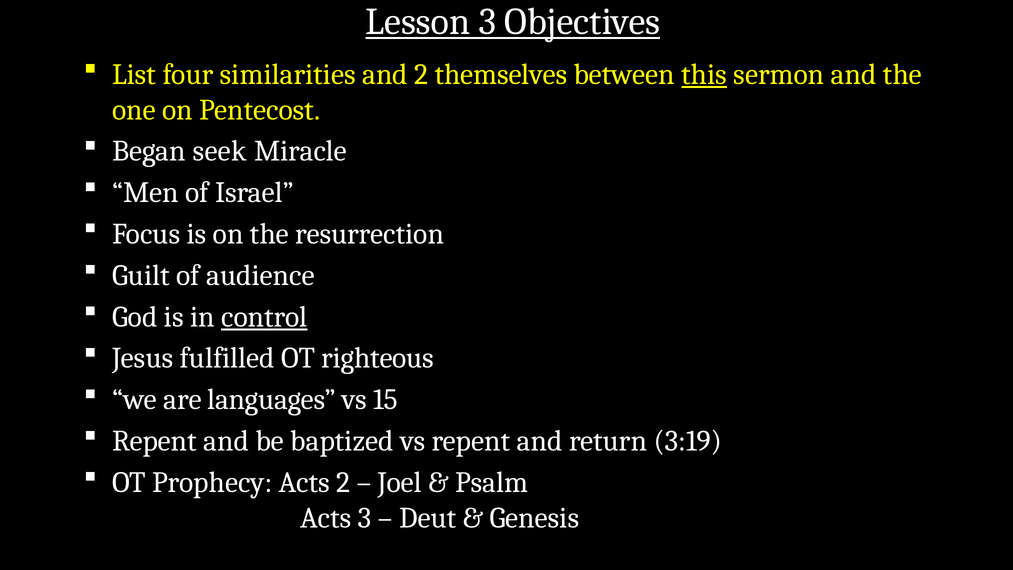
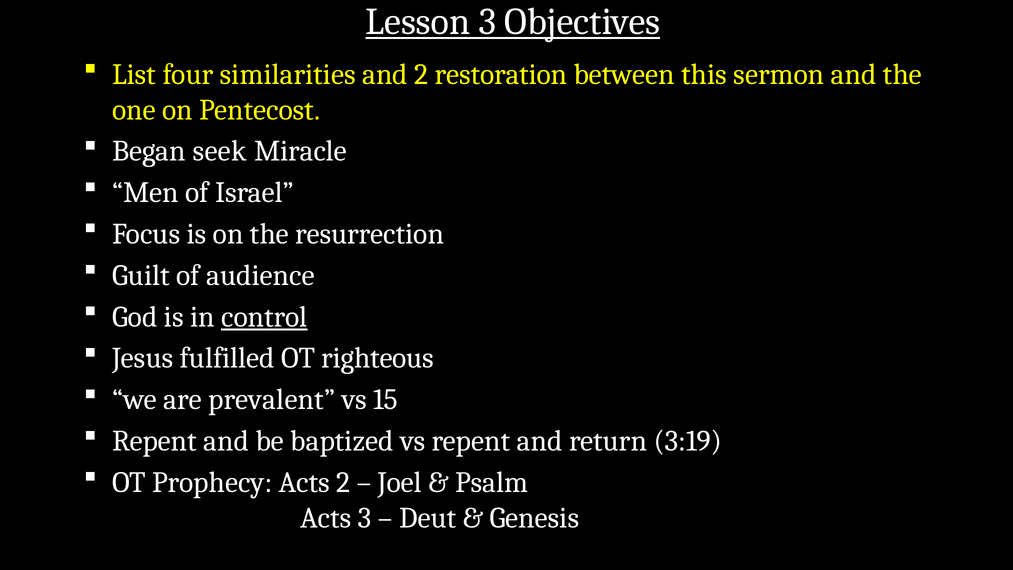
themselves: themselves -> restoration (501, 74)
this underline: present -> none (704, 74)
languages: languages -> prevalent (272, 399)
